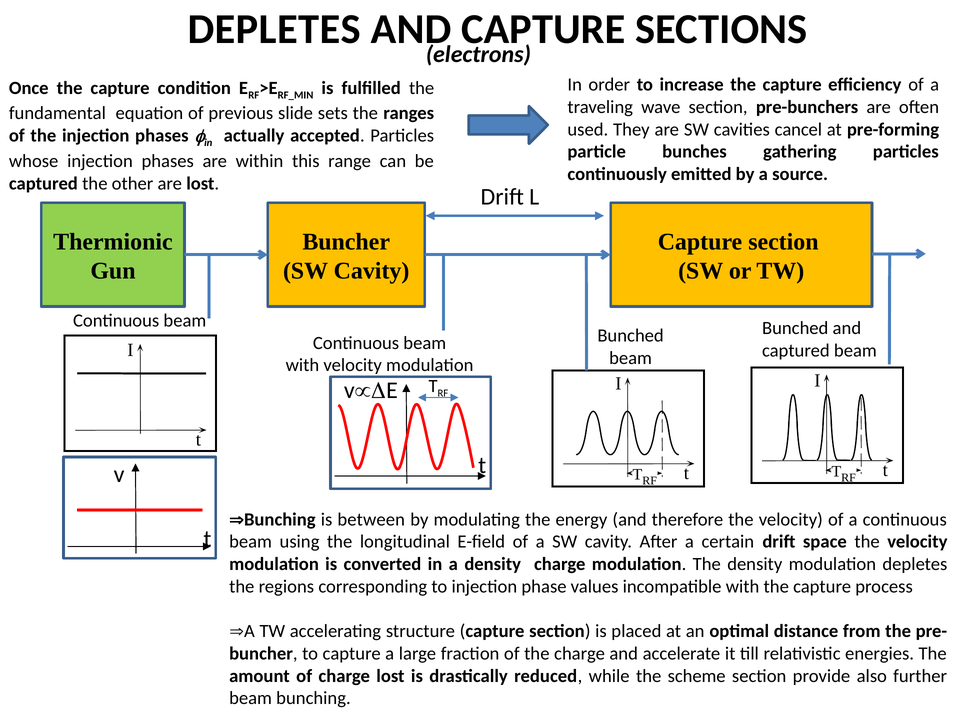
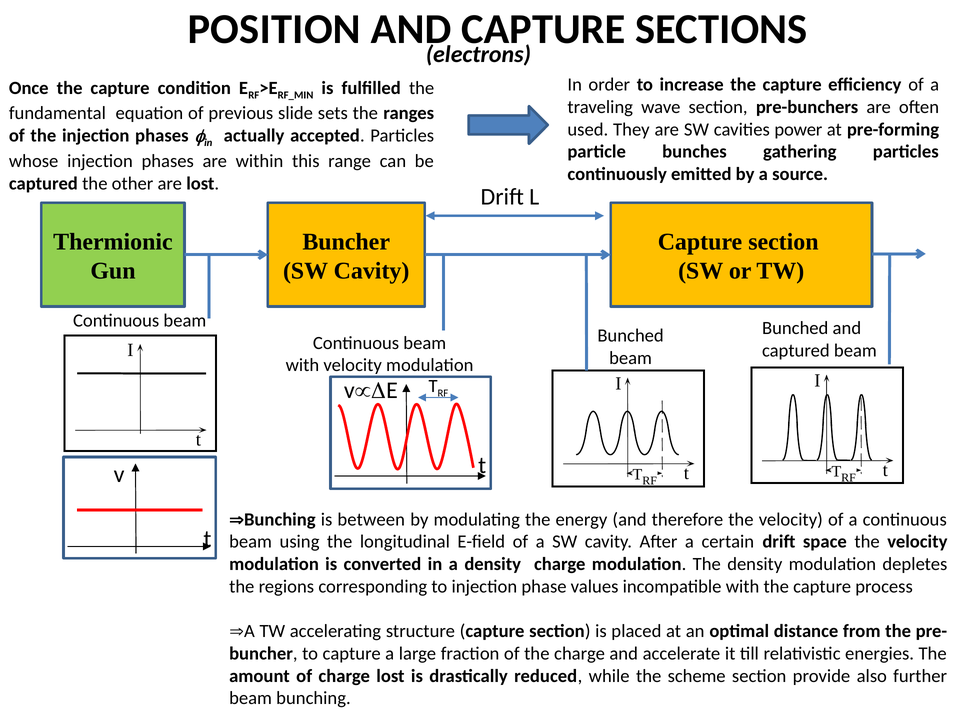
DEPLETES: DEPLETES -> POSITION (274, 29)
cancel: cancel -> power (798, 129)
